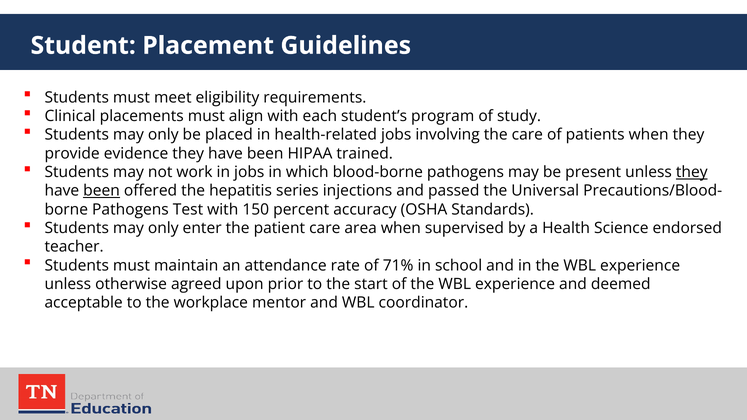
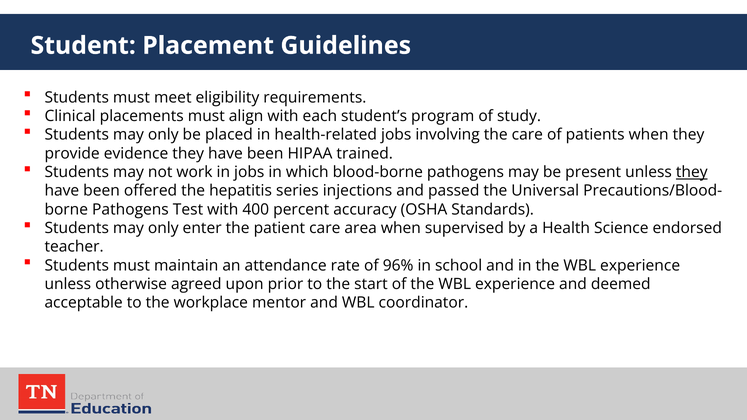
been underline: present -> none (102, 191)
150: 150 -> 400 (256, 210)
71%: 71% -> 96% (398, 266)
